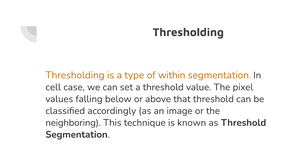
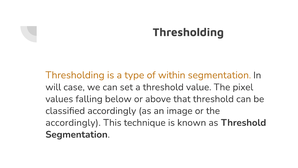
cell: cell -> will (53, 87)
neighboring: neighboring -> accordingly (73, 122)
